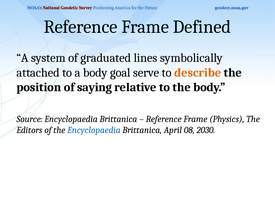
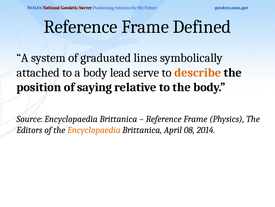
goal: goal -> lead (120, 72)
Encyclopaedia colour: blue -> orange (94, 130)
2030: 2030 -> 2014 (206, 130)
